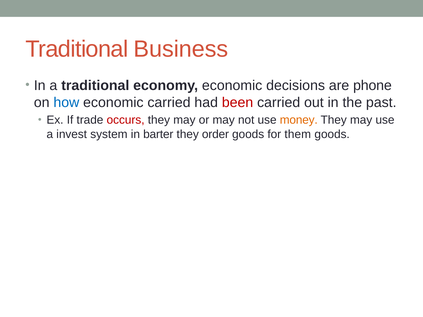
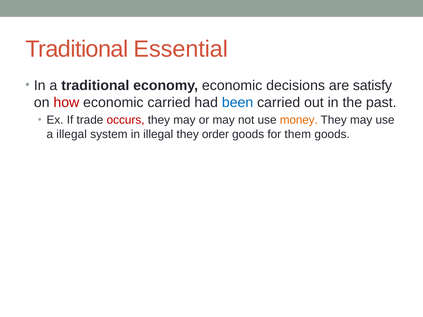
Business: Business -> Essential (181, 49)
phone: phone -> satisfy (372, 86)
how colour: blue -> red (66, 103)
been colour: red -> blue (238, 103)
a invest: invest -> illegal (72, 134)
in barter: barter -> illegal (158, 134)
